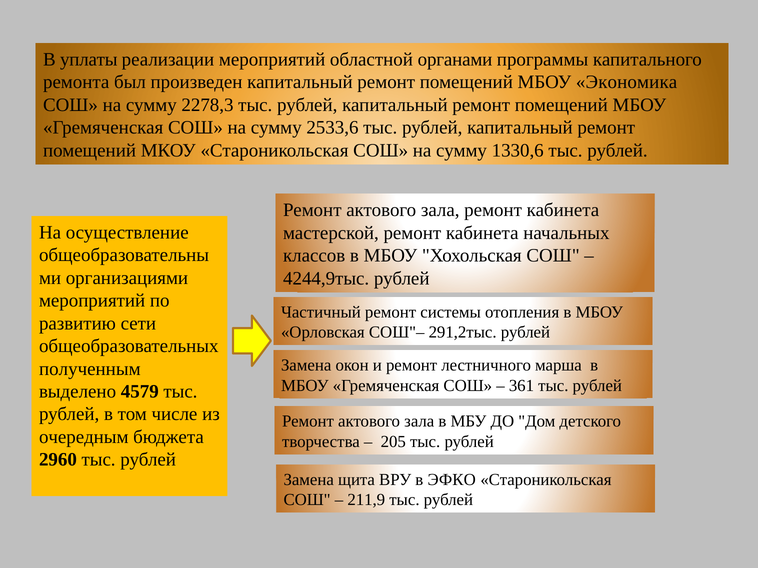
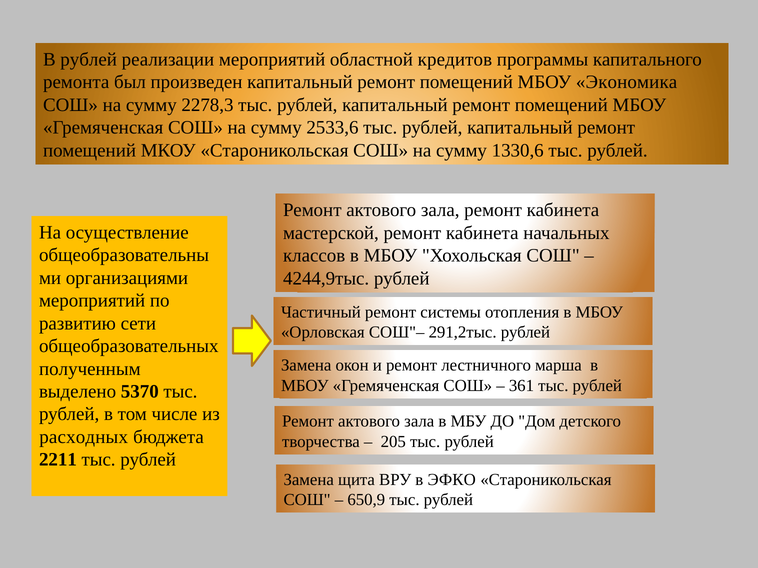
В уплаты: уплаты -> рублей (89, 60)
органами: органами -> кредитов (455, 60)
4579: 4579 -> 5370 (140, 392)
очередным: очередным -> расходных (84, 437)
2960: 2960 -> 2211 (58, 460)
211,9: 211,9 -> 650,9 (366, 500)
